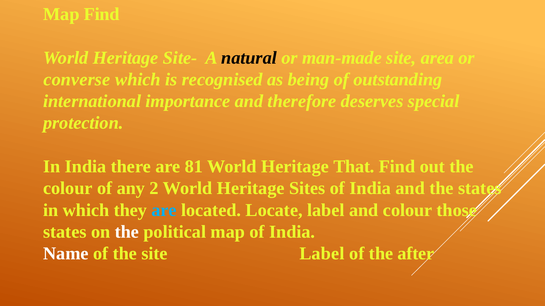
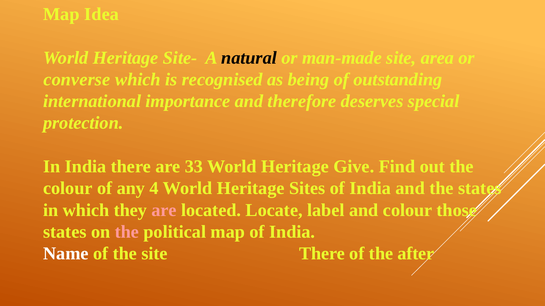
Map Find: Find -> Idea (102, 14)
81: 81 -> 33 (194, 167)
That: That -> Give (354, 167)
2: 2 -> 4 (154, 189)
are colour: light blue -> pink (164, 210)
the colour: white -> pink (127, 232)
site Label: Label -> There (322, 254)
